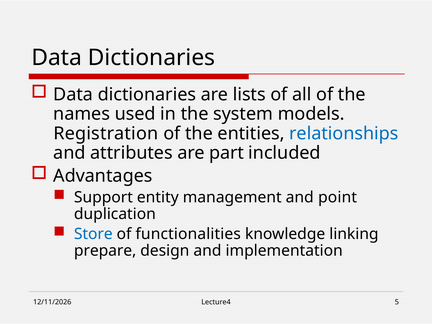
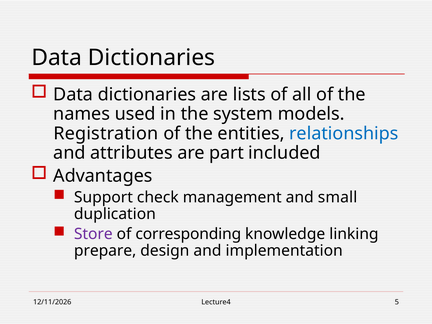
entity: entity -> check (158, 197)
point: point -> small (338, 197)
Store colour: blue -> purple (93, 234)
functionalities: functionalities -> corresponding (188, 234)
